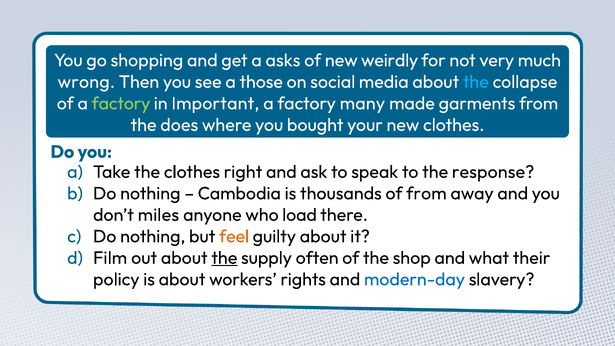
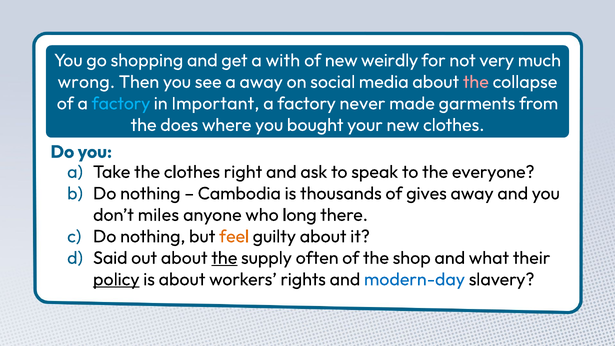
asks: asks -> with (283, 60)
a those: those -> away (261, 82)
the colour: light blue -> pink (476, 82)
factory colour: light green -> light blue (121, 103)
many: many -> never (362, 103)
response: response -> everyone (493, 172)
of from: from -> gives (426, 193)
load: load -> long (300, 215)
Film: Film -> Said (110, 258)
policy underline: none -> present (116, 279)
